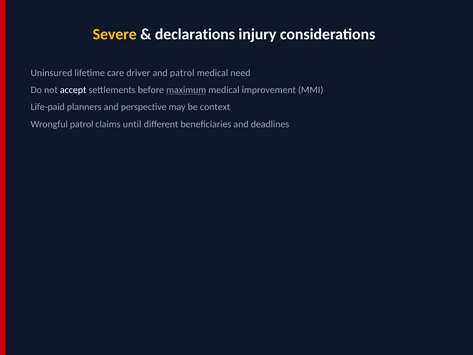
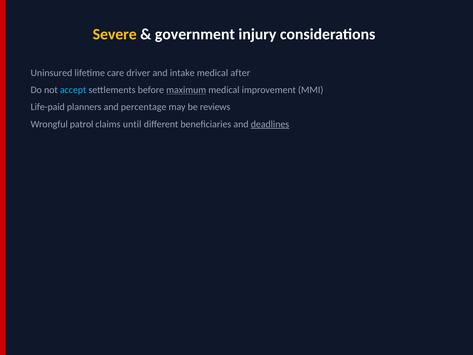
declarations: declarations -> government (195, 34)
and patrol: patrol -> intake (182, 73)
need: need -> after (240, 73)
accept colour: white -> light blue (73, 90)
perspective: perspective -> percentage (144, 107)
context: context -> reviews (215, 107)
deadlines underline: none -> present (270, 124)
